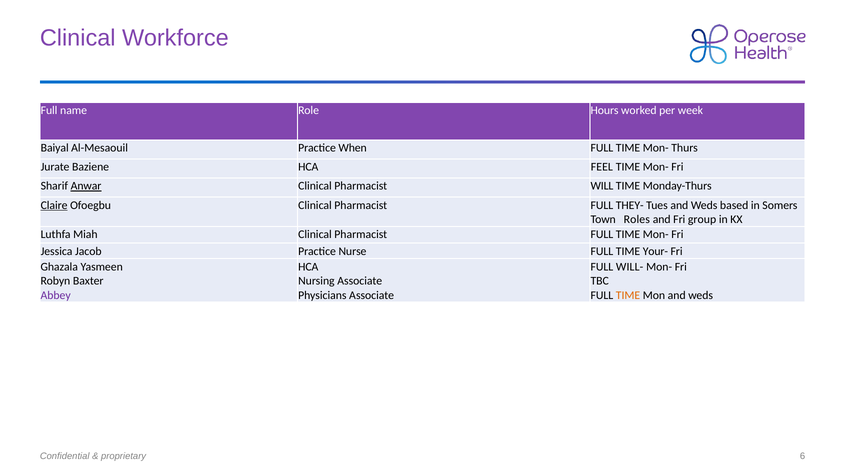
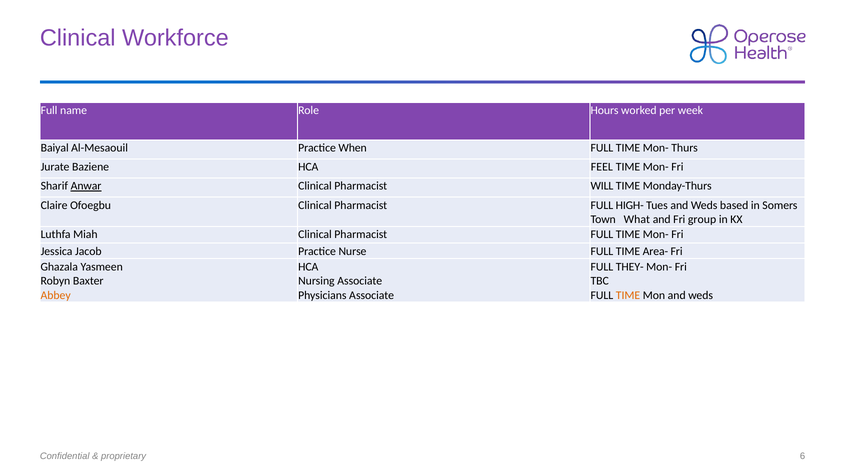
Claire underline: present -> none (54, 205)
THEY-: THEY- -> HIGH- (630, 205)
Roles: Roles -> What (637, 220)
Your-: Your- -> Area- (655, 251)
WILL-: WILL- -> THEY- (630, 267)
Abbey colour: purple -> orange (56, 295)
